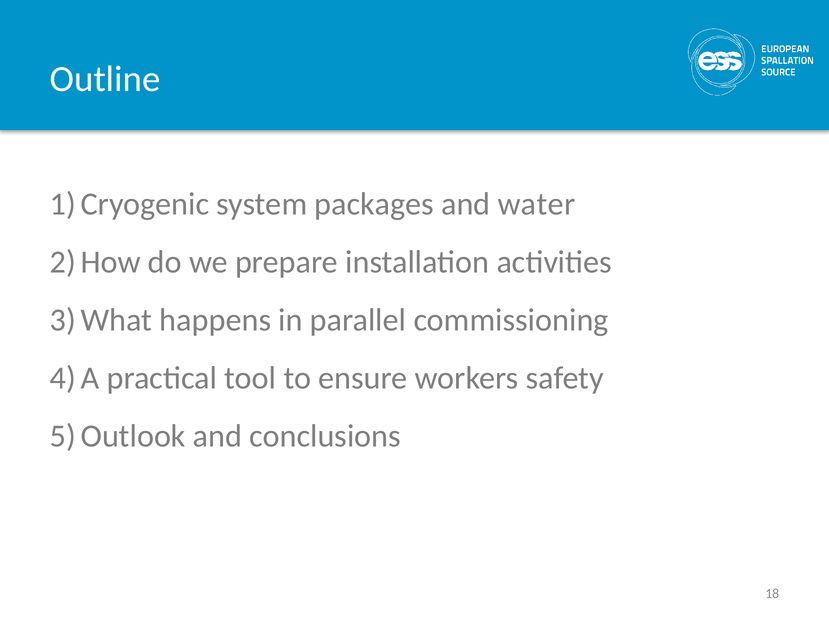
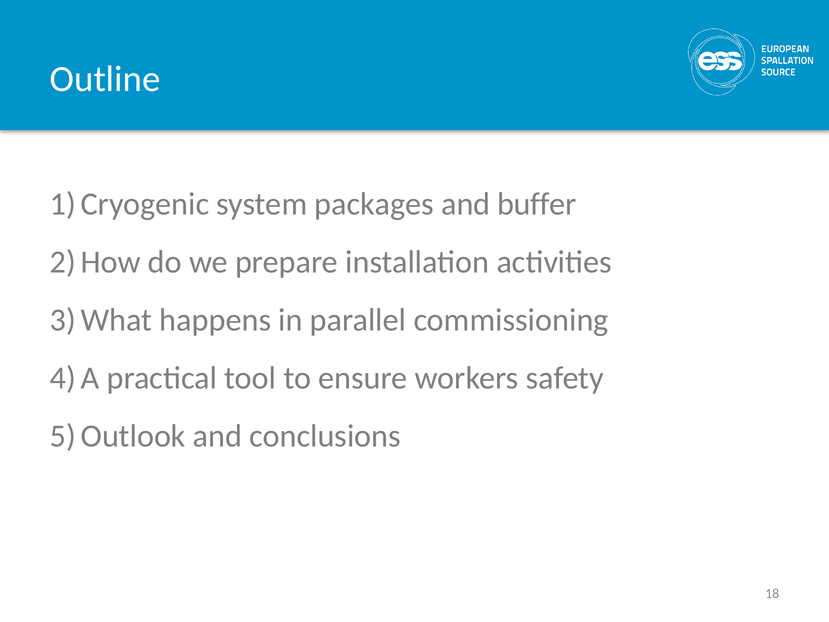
water: water -> buffer (537, 204)
